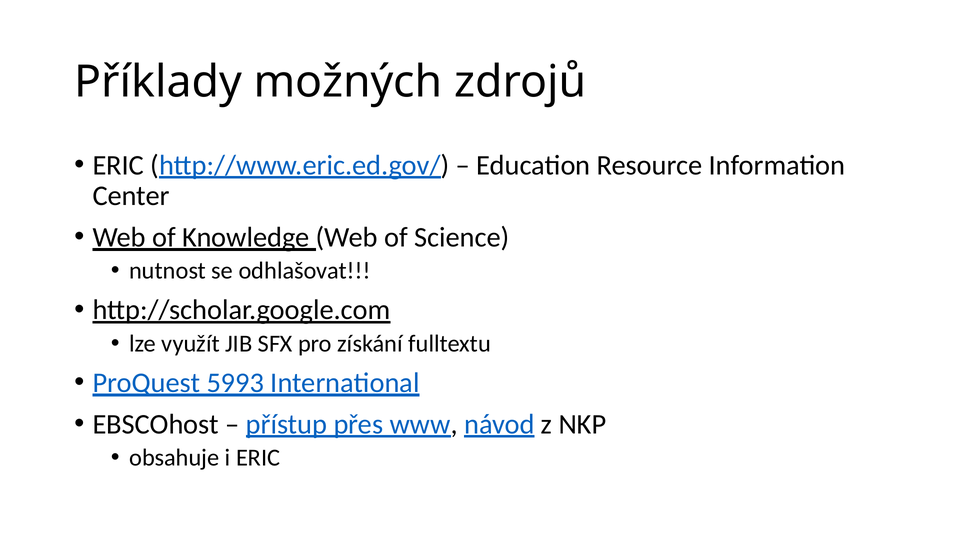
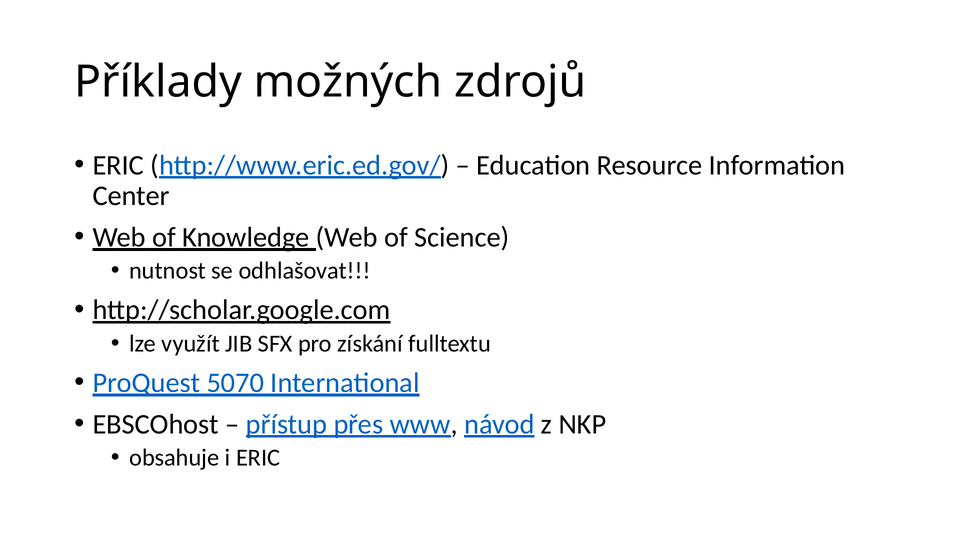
5993: 5993 -> 5070 (235, 383)
